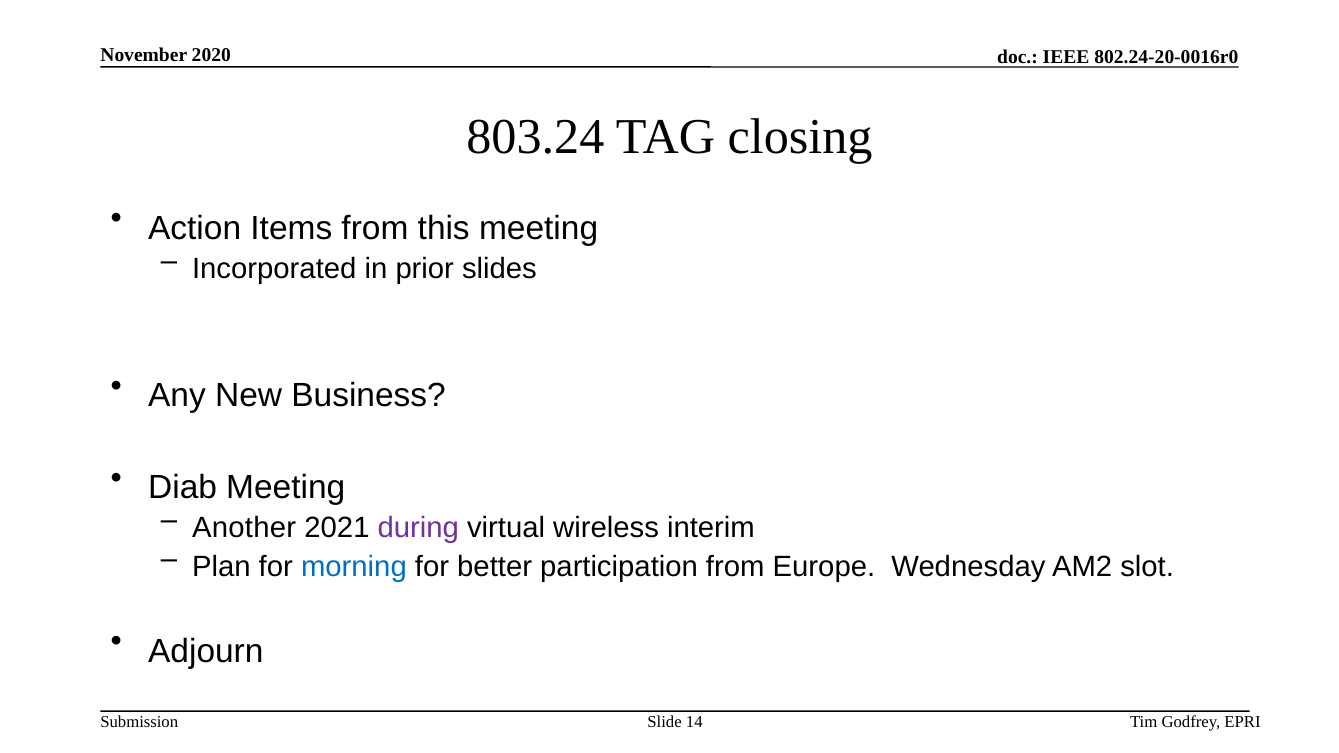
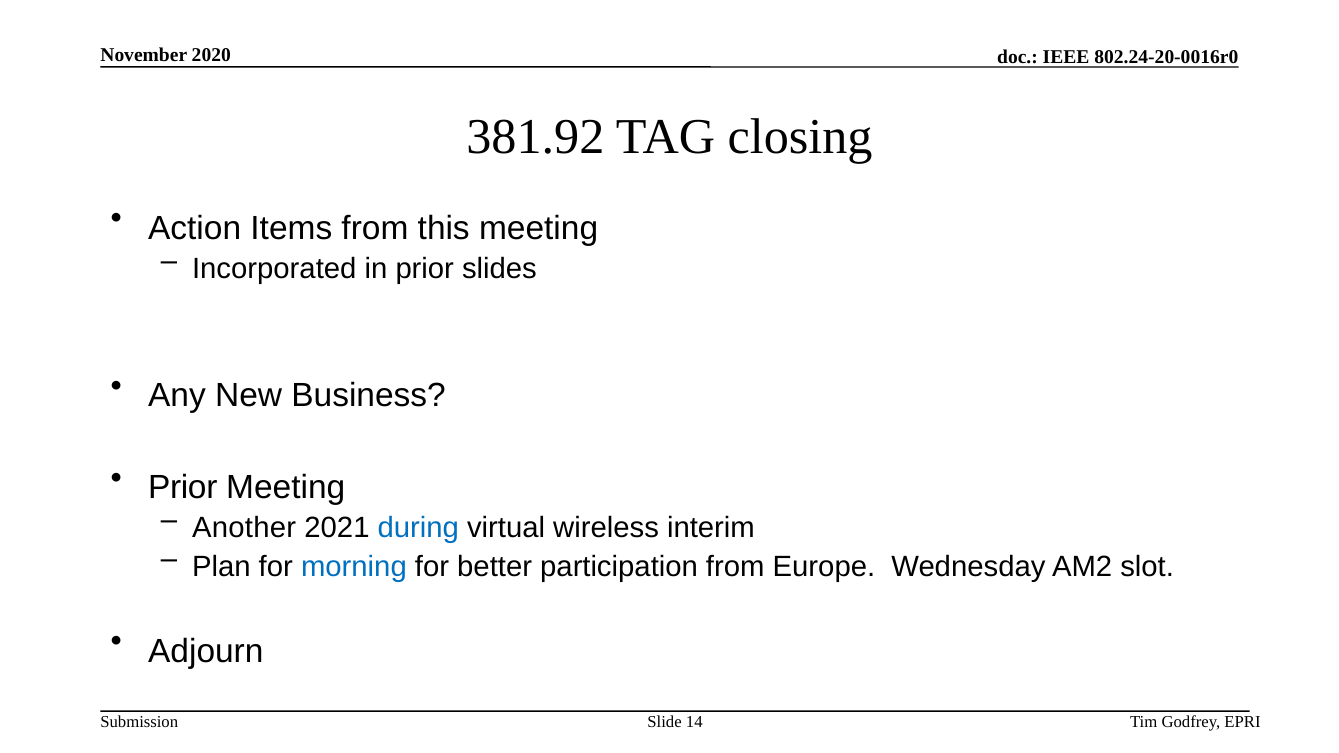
803.24: 803.24 -> 381.92 (535, 137)
Diab: Diab -> Prior (183, 488)
during colour: purple -> blue (418, 528)
